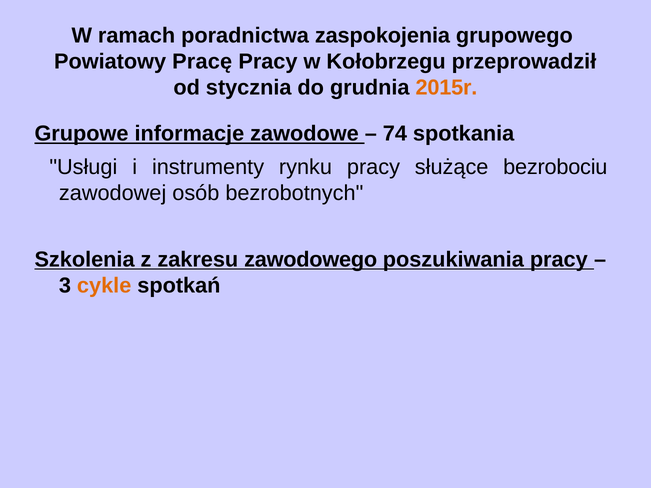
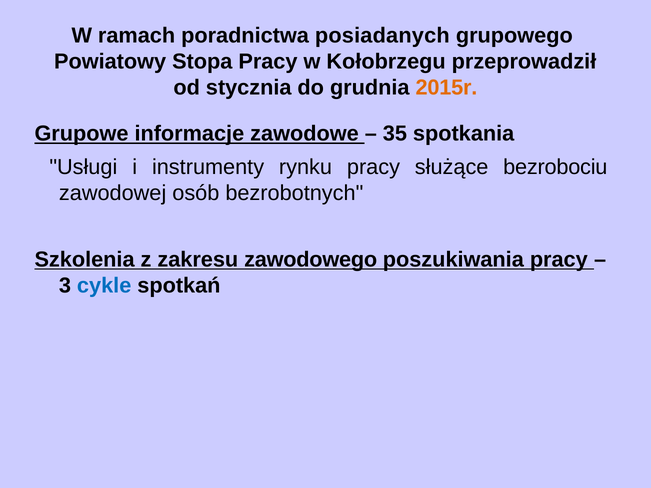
zaspokojenia: zaspokojenia -> posiadanych (382, 36)
Pracę: Pracę -> Stopa (202, 62)
74: 74 -> 35 (395, 134)
cykle colour: orange -> blue (104, 286)
